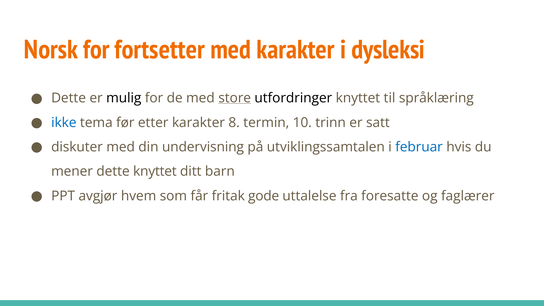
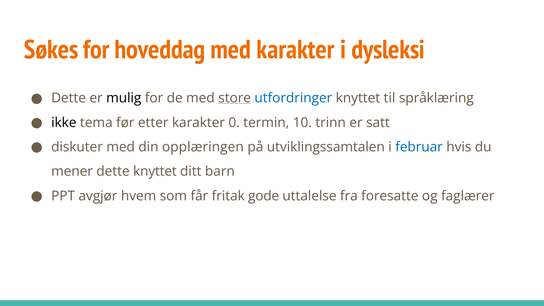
Norsk: Norsk -> Søkes (51, 50)
fortsetter: fortsetter -> hoveddag (160, 50)
utfordringer colour: black -> blue (293, 98)
ikke colour: blue -> black (64, 123)
8: 8 -> 0 (234, 123)
undervisning: undervisning -> opplæringen (203, 147)
